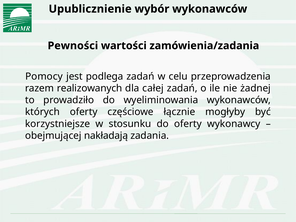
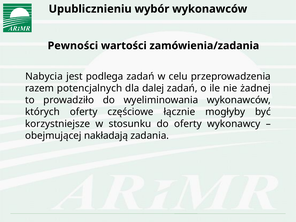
Upublicznienie: Upublicznienie -> Upublicznieniu (90, 9)
Pomocy: Pomocy -> Nabycia (44, 76)
realizowanych: realizowanych -> potencjalnych (90, 88)
całej: całej -> dalej (153, 88)
